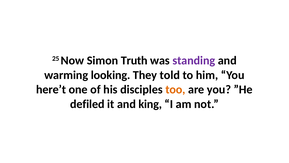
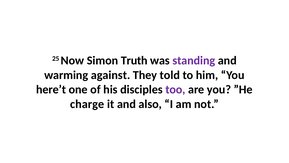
looking: looking -> against (111, 75)
too colour: orange -> purple (175, 89)
defiled: defiled -> charge (87, 104)
king: king -> also (150, 104)
